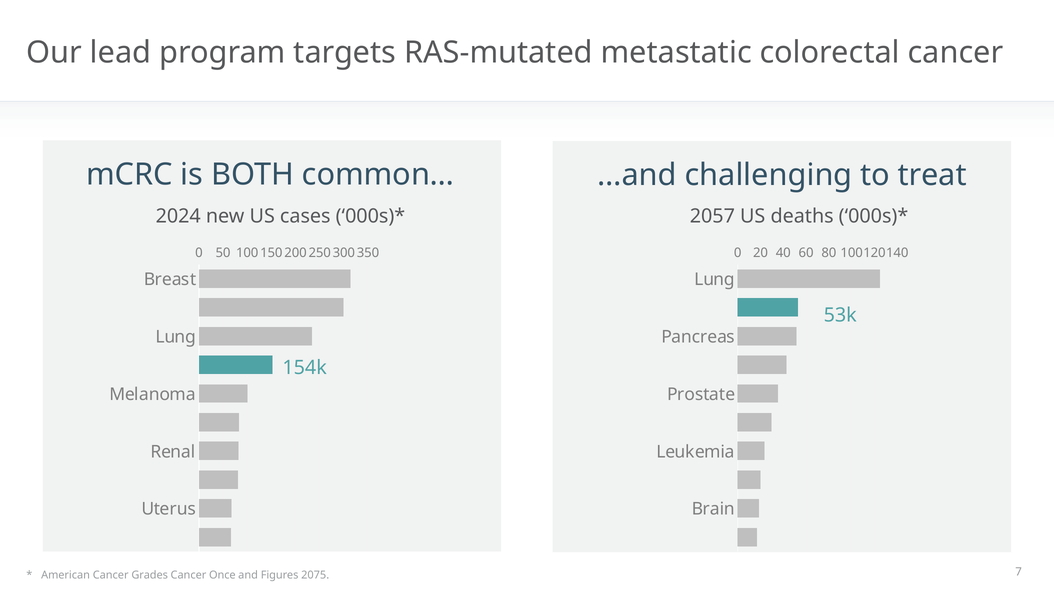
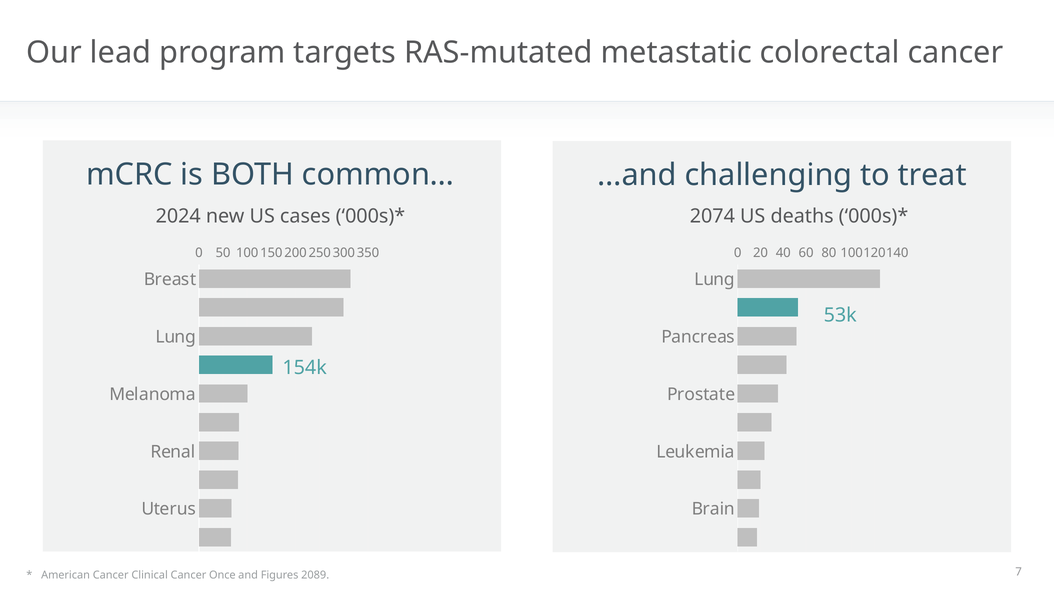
2057: 2057 -> 2074 (712, 216)
Grades: Grades -> Clinical (150, 575)
2075: 2075 -> 2089 (315, 575)
